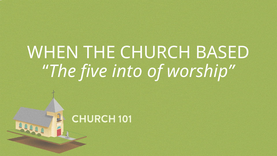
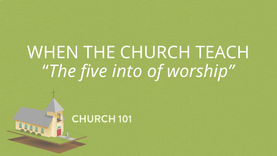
BASED: BASED -> TEACH (222, 53)
